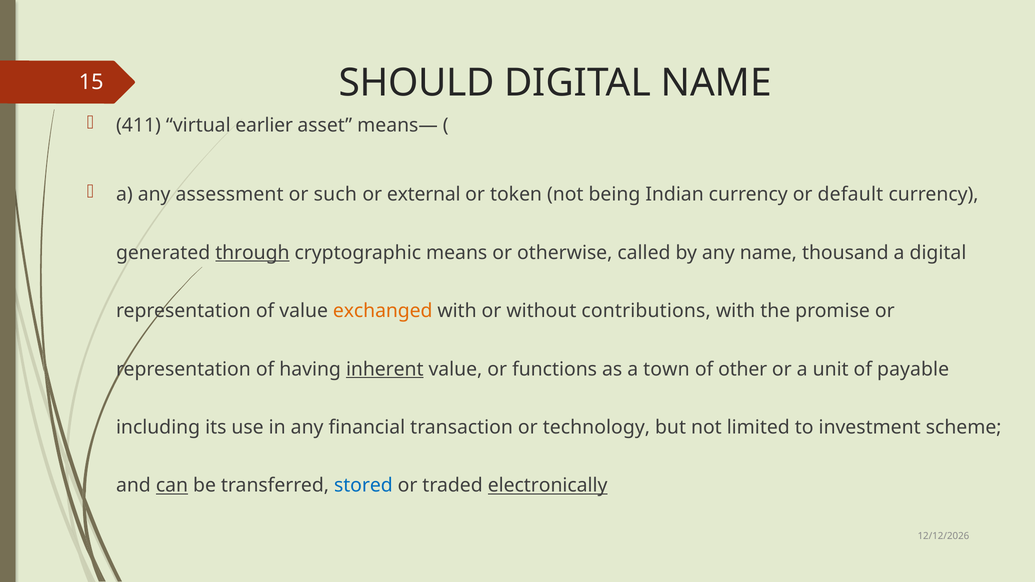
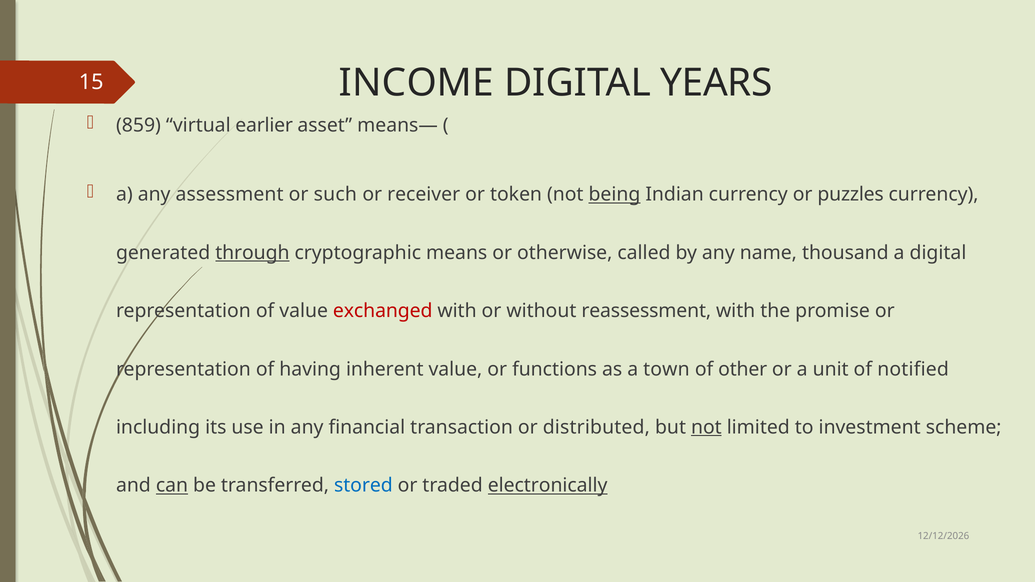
SHOULD: SHOULD -> INCOME (416, 83)
DIGITAL NAME: NAME -> YEARS (716, 83)
411: 411 -> 859 (138, 126)
external: external -> receiver (424, 195)
being underline: none -> present (614, 195)
default: default -> puzzles (851, 195)
exchanged colour: orange -> red (383, 311)
contributions: contributions -> reassessment (646, 311)
inherent underline: present -> none (385, 369)
payable: payable -> notified (913, 369)
technology: technology -> distributed (596, 427)
not underline: none -> present (706, 427)
